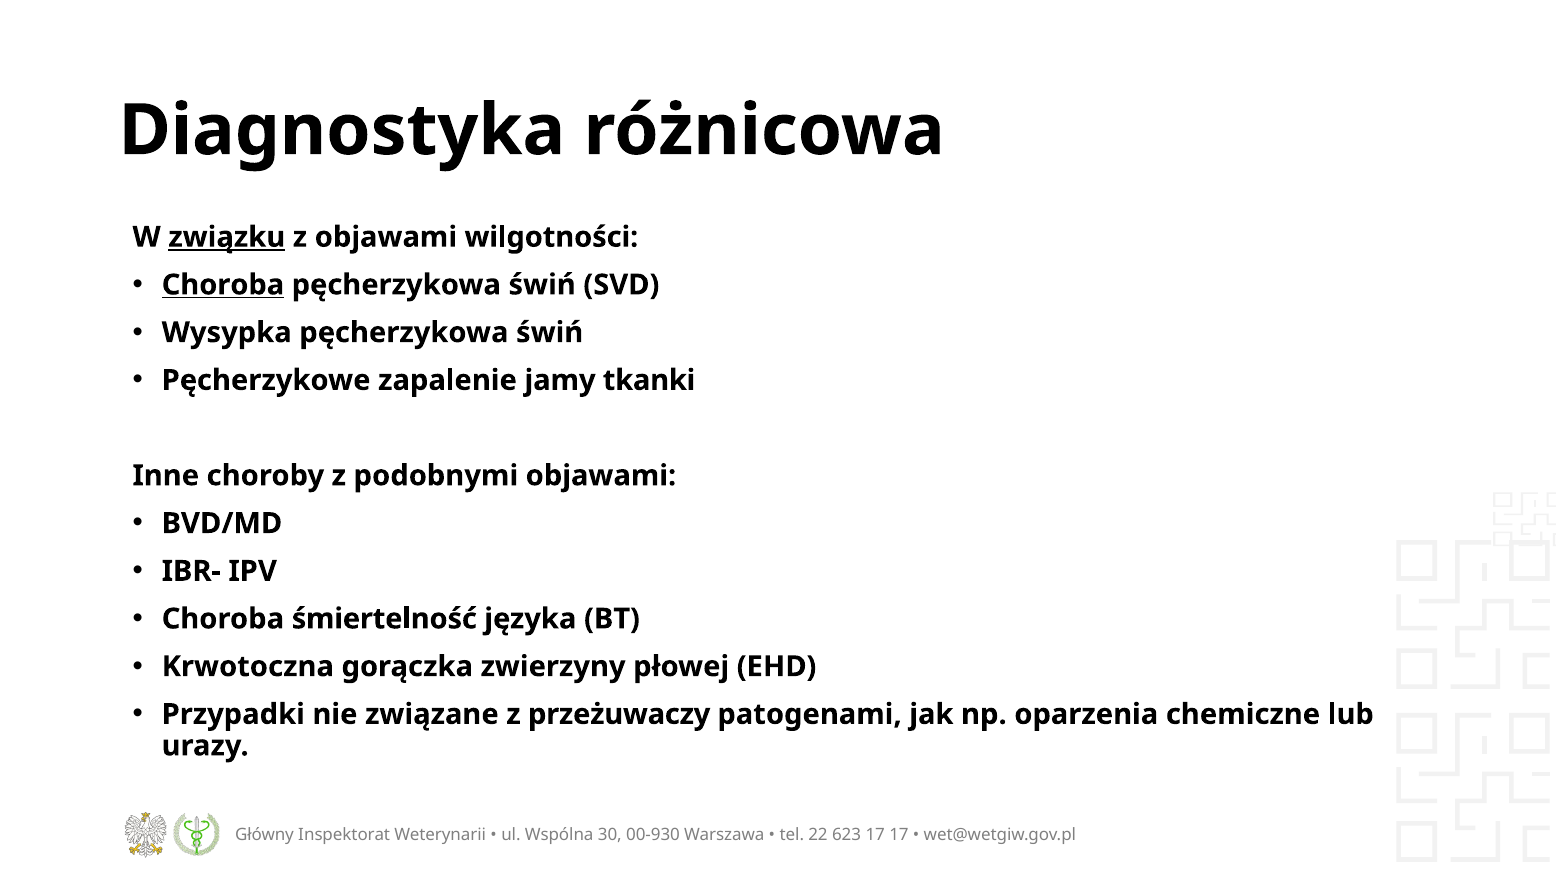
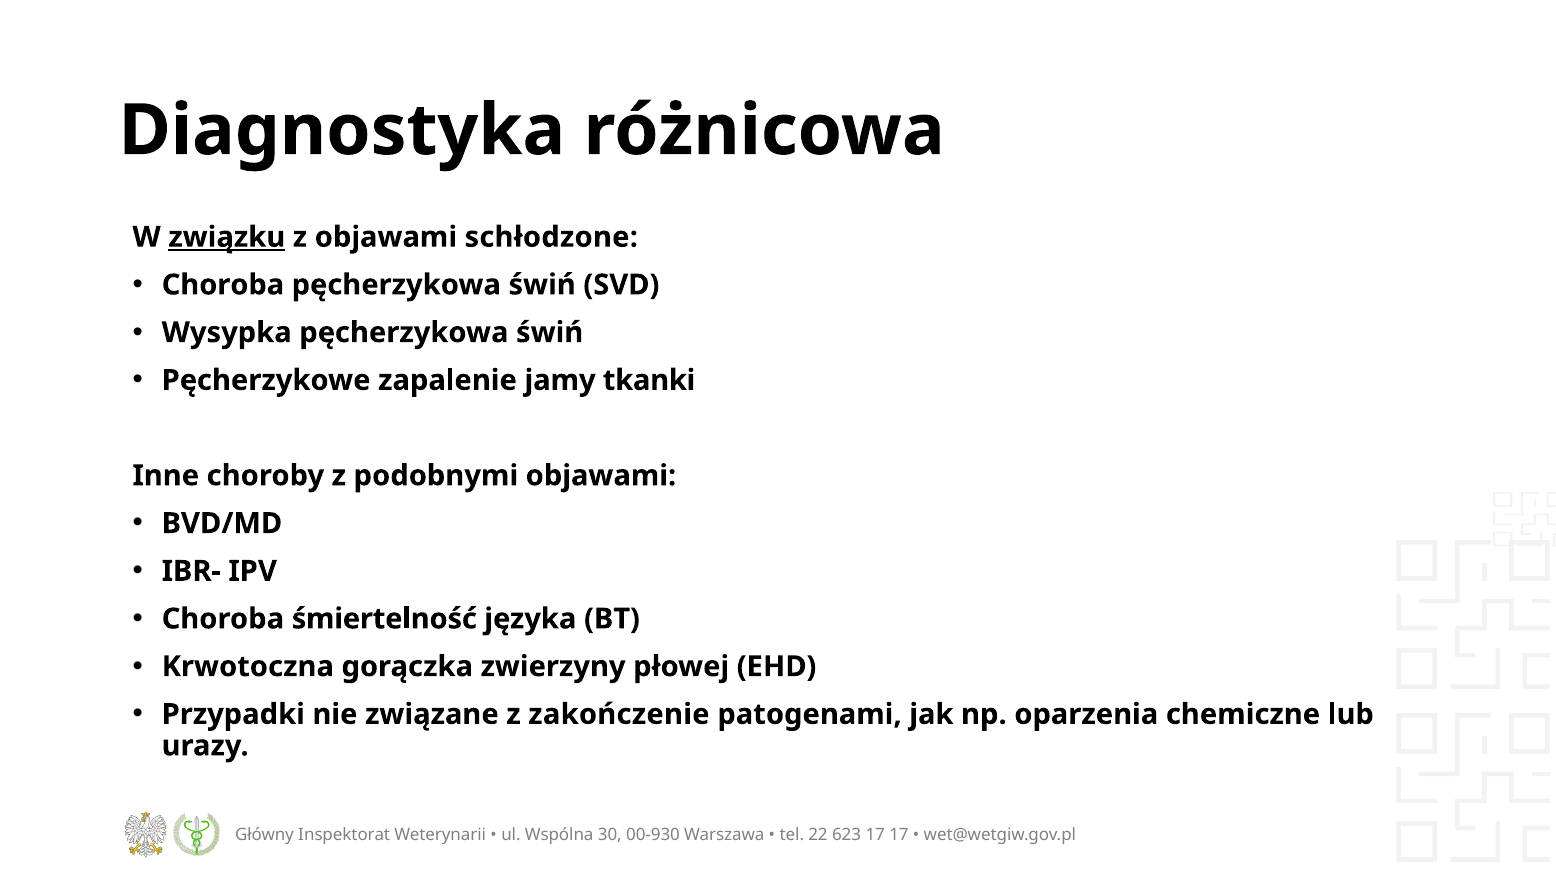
wilgotności: wilgotności -> schłodzone (551, 237)
Choroba underline: present -> none (223, 285)
przeżuwaczy: przeżuwaczy -> zakończenie (619, 715)
